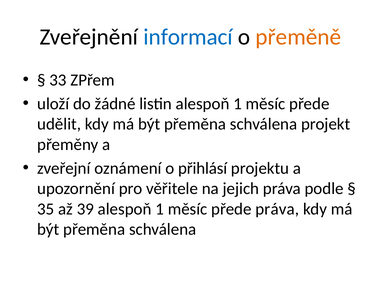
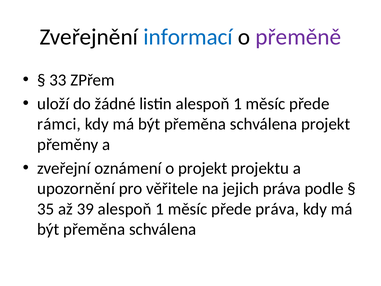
přeměně colour: orange -> purple (298, 37)
udělit: udělit -> rámci (59, 124)
o přihlásí: přihlásí -> projekt (203, 168)
